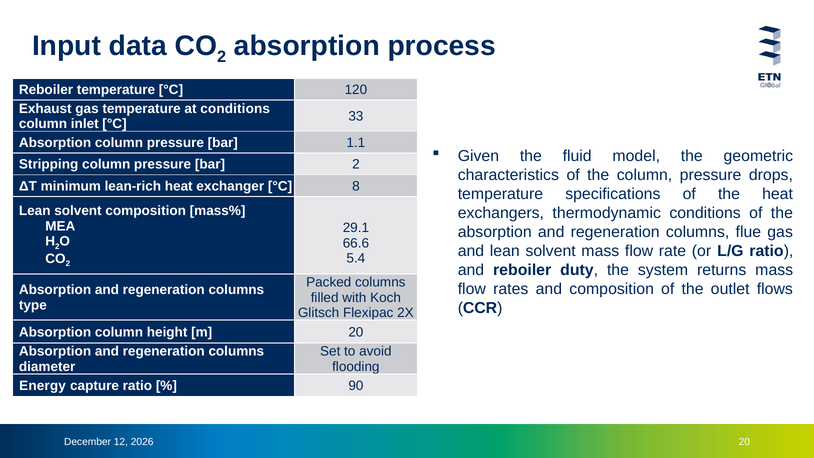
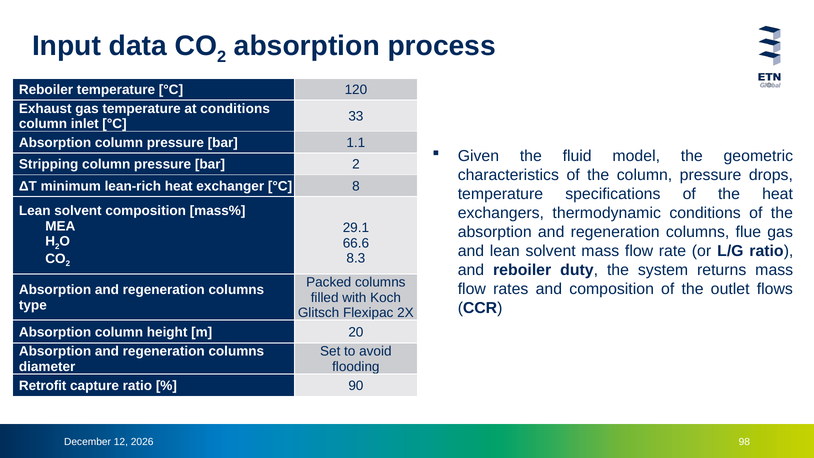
5.4: 5.4 -> 8.3 (356, 258)
Energy: Energy -> Retrofit (43, 386)
20: 20 -> 98 (744, 442)
